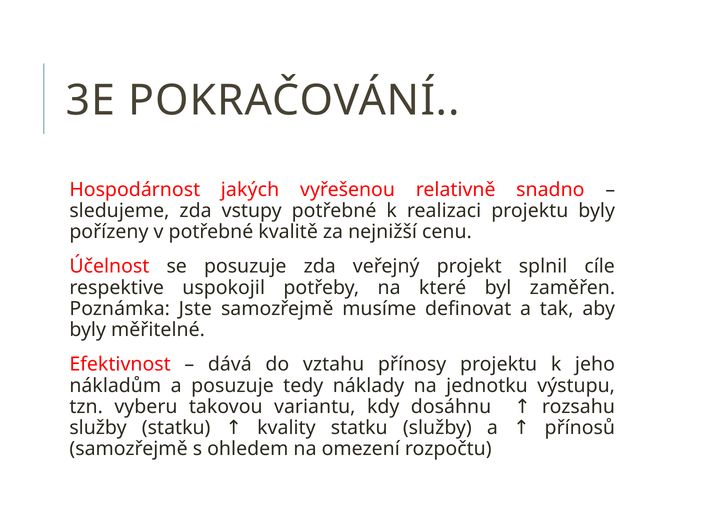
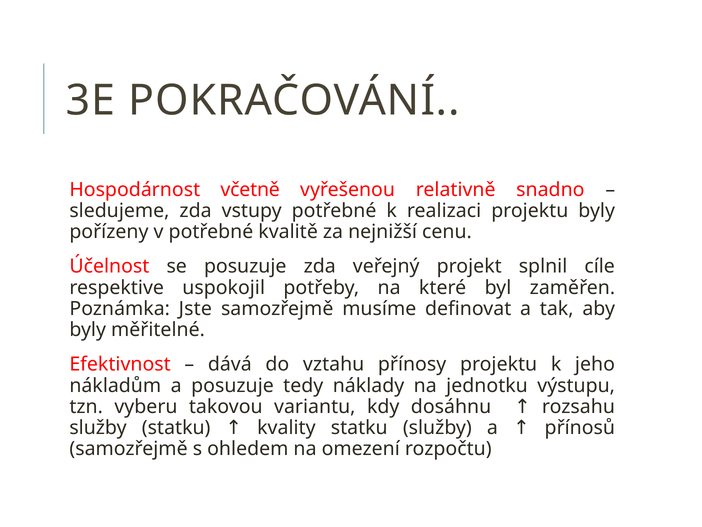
jakých: jakých -> včetně (250, 189)
